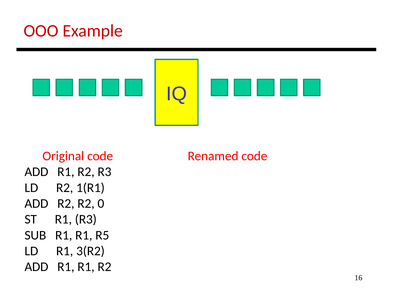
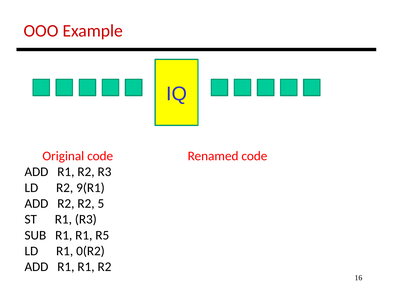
1(R1: 1(R1 -> 9(R1 (90, 188)
0: 0 -> 5 (101, 203)
3(R2: 3(R2 -> 0(R2 (90, 251)
